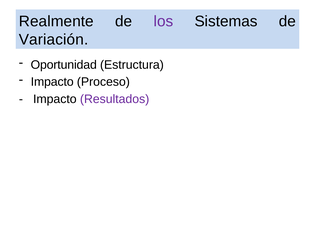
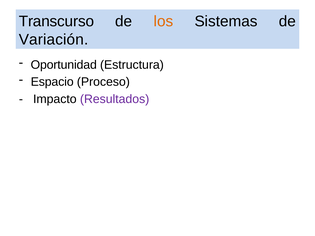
Realmente: Realmente -> Transcurso (56, 21)
los colour: purple -> orange (163, 21)
Impacto: Impacto -> Espacio (52, 82)
